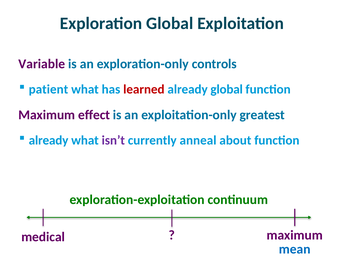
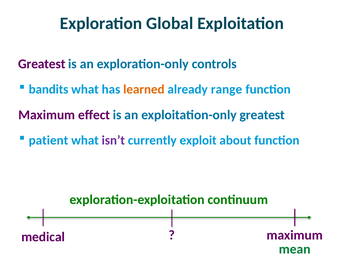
Variable: Variable -> Greatest (42, 64)
patient: patient -> bandits (49, 89)
learned colour: red -> orange (144, 89)
already global: global -> range (227, 89)
already: already -> patient (48, 140)
anneal: anneal -> exploit (198, 140)
mean colour: blue -> green (295, 249)
